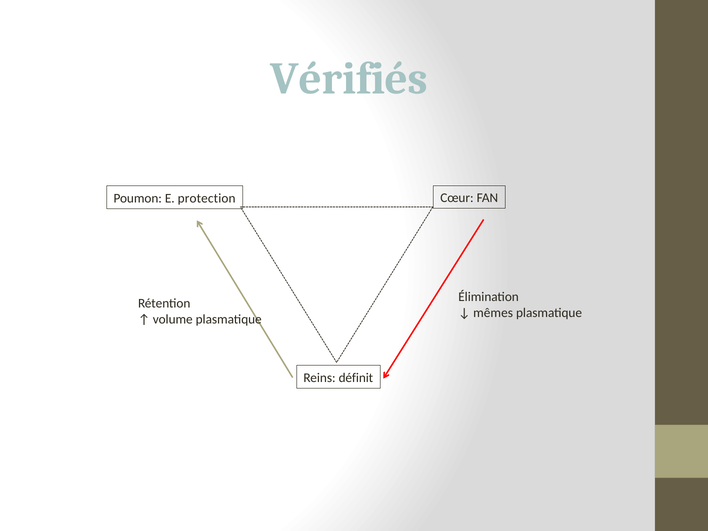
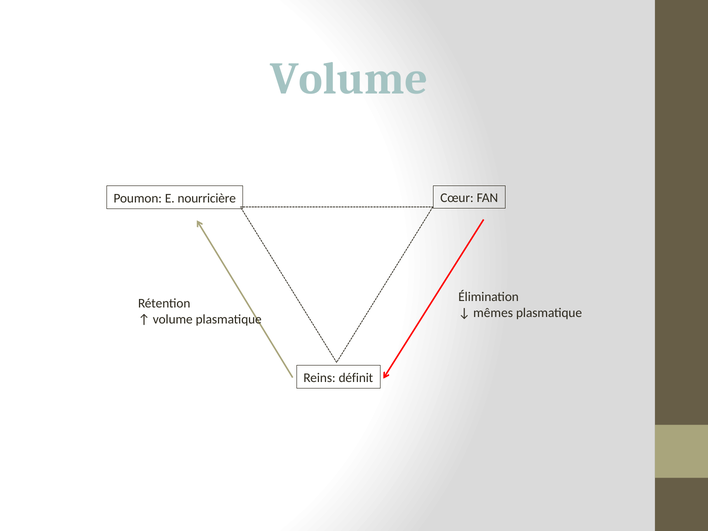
Vérifiés: Vérifiés -> Volume (349, 79)
protection: protection -> nourricière (207, 198)
